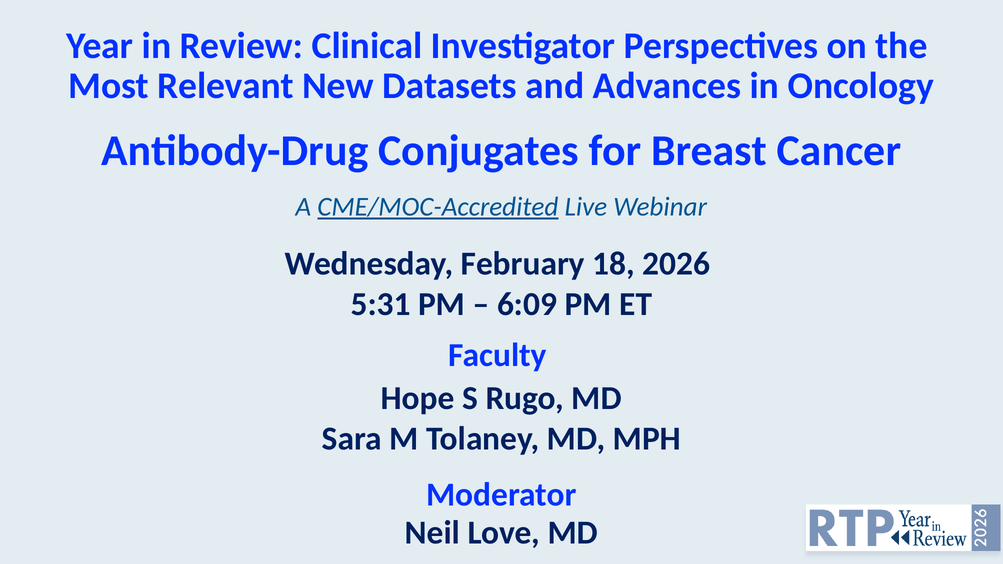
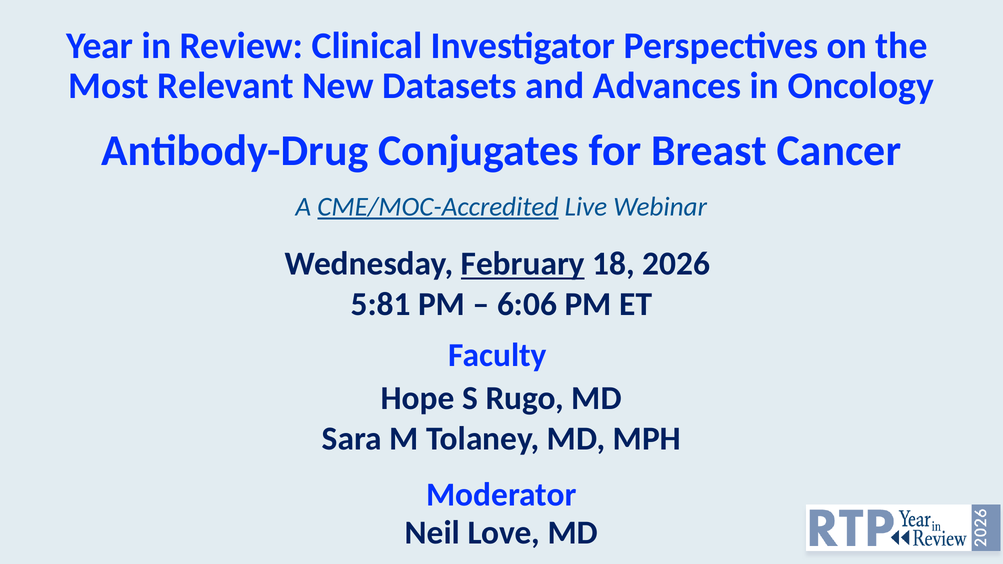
February underline: none -> present (523, 264)
5:31: 5:31 -> 5:81 (381, 304)
6:09: 6:09 -> 6:06 (527, 304)
